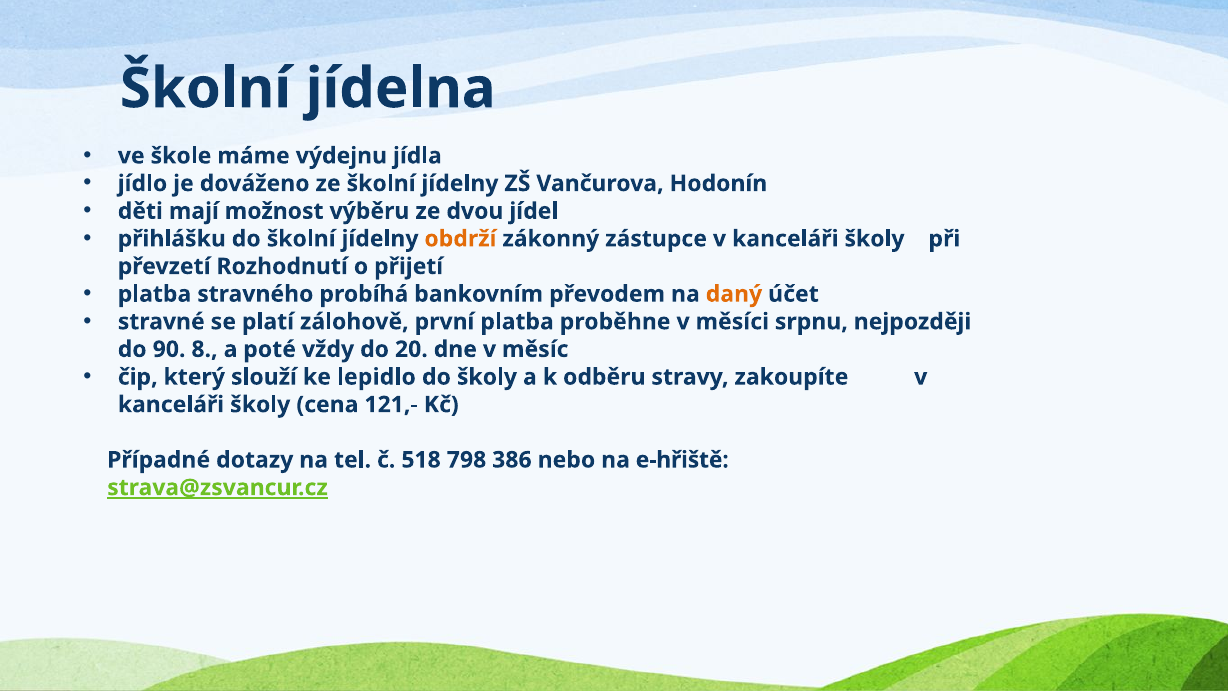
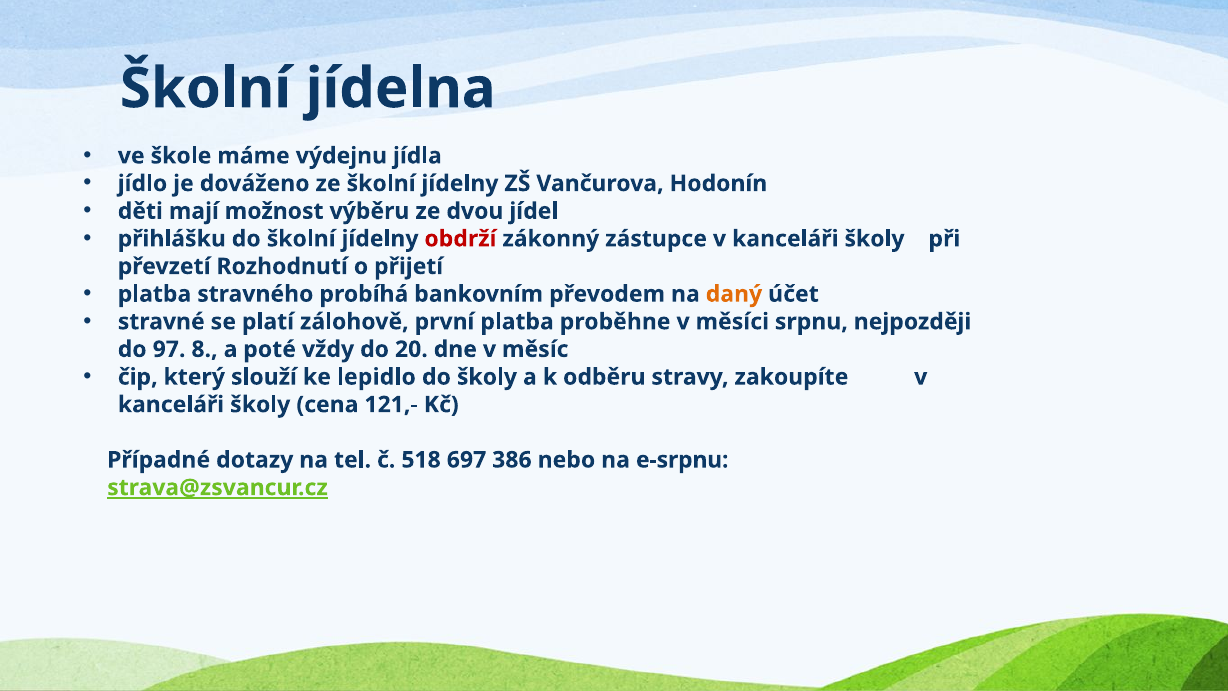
obdrží colour: orange -> red (460, 239)
90: 90 -> 97 (169, 349)
798: 798 -> 697 (467, 460)
e-hřiště: e-hřiště -> e-srpnu (682, 460)
